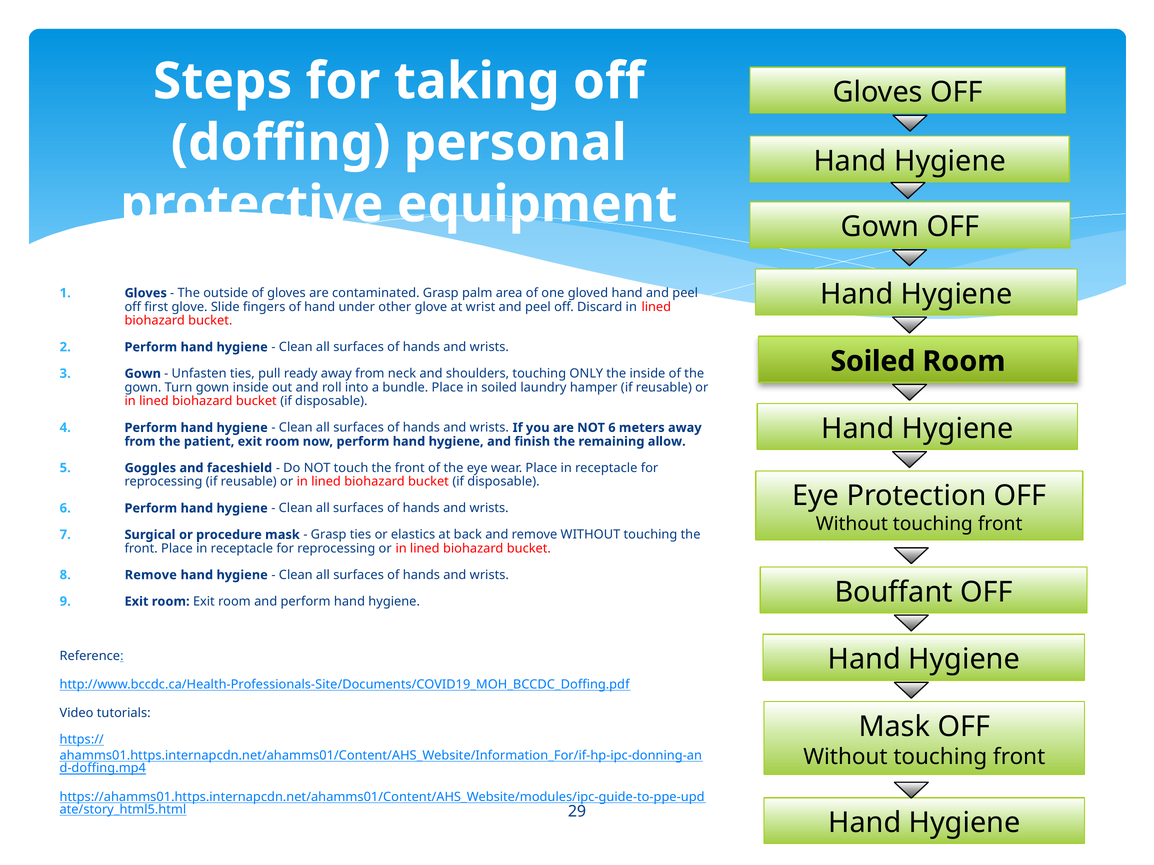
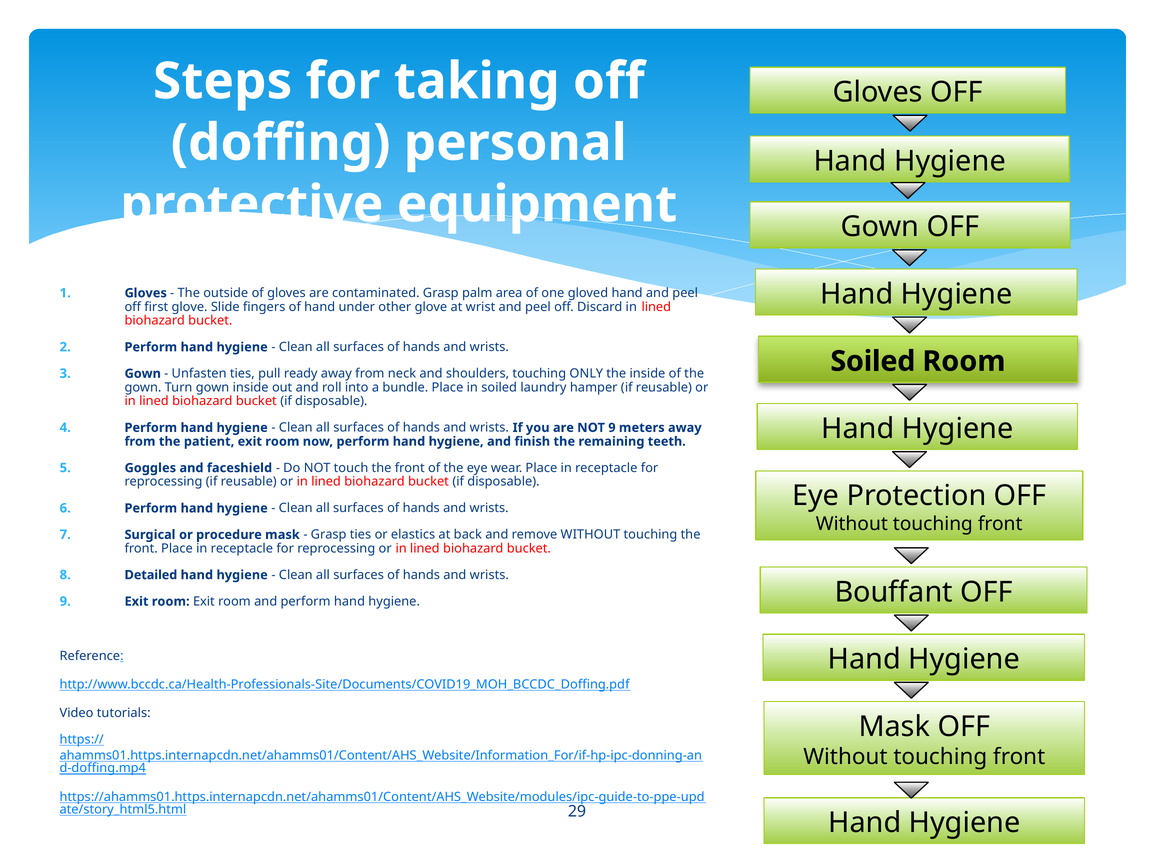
NOT 6: 6 -> 9 (612, 428)
allow: allow -> teeth (667, 442)
Remove: Remove -> Detailed (151, 575)
